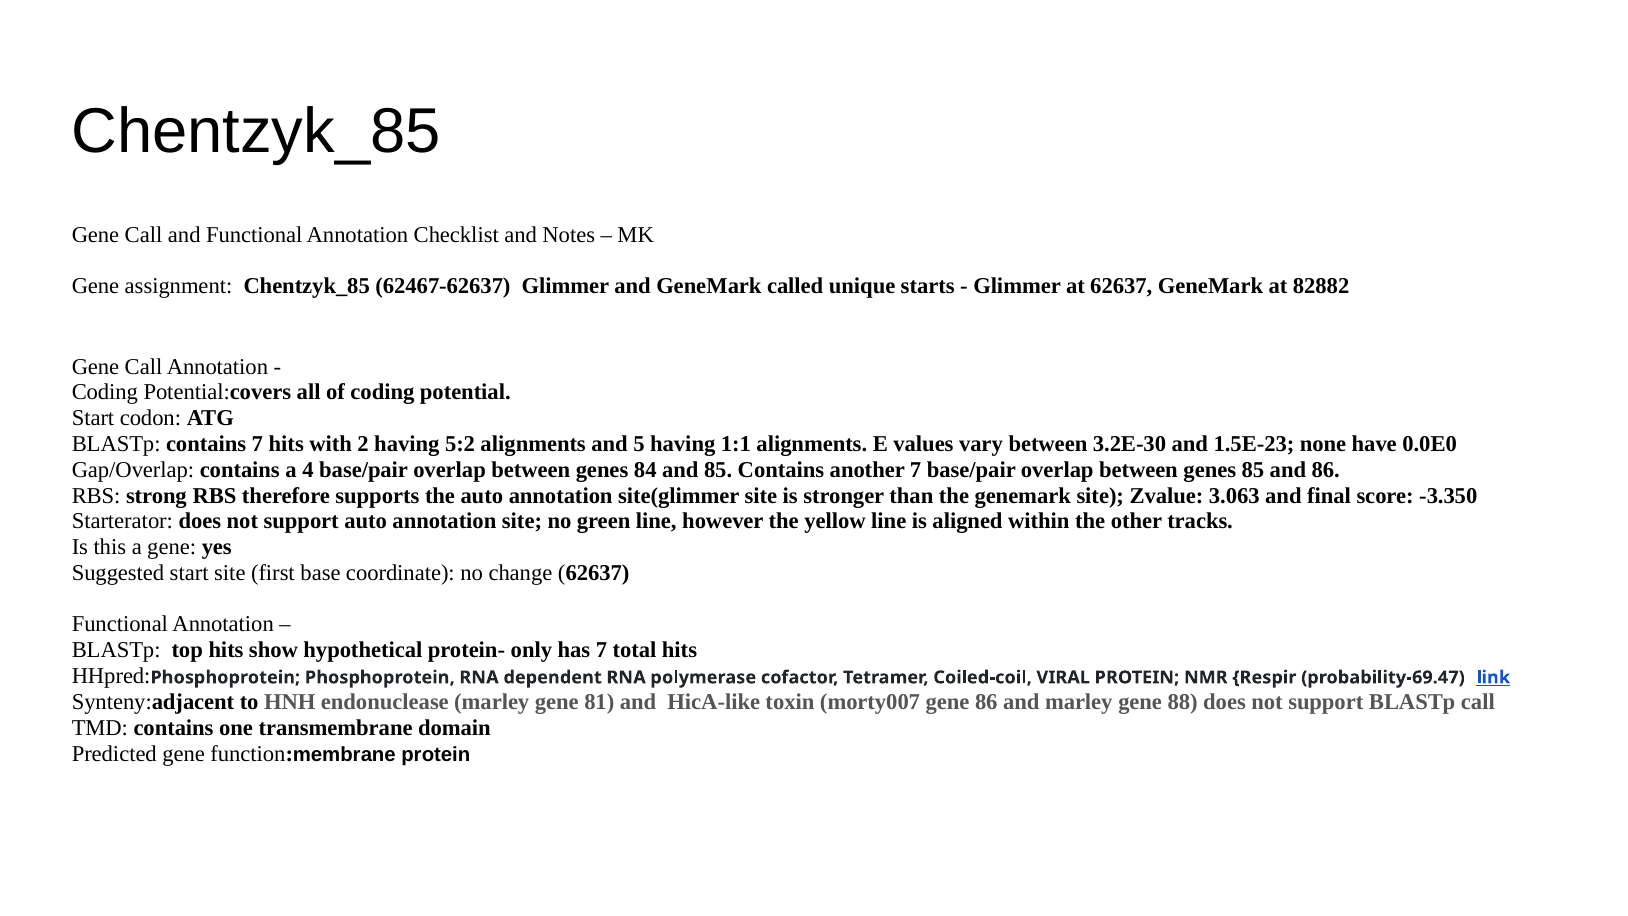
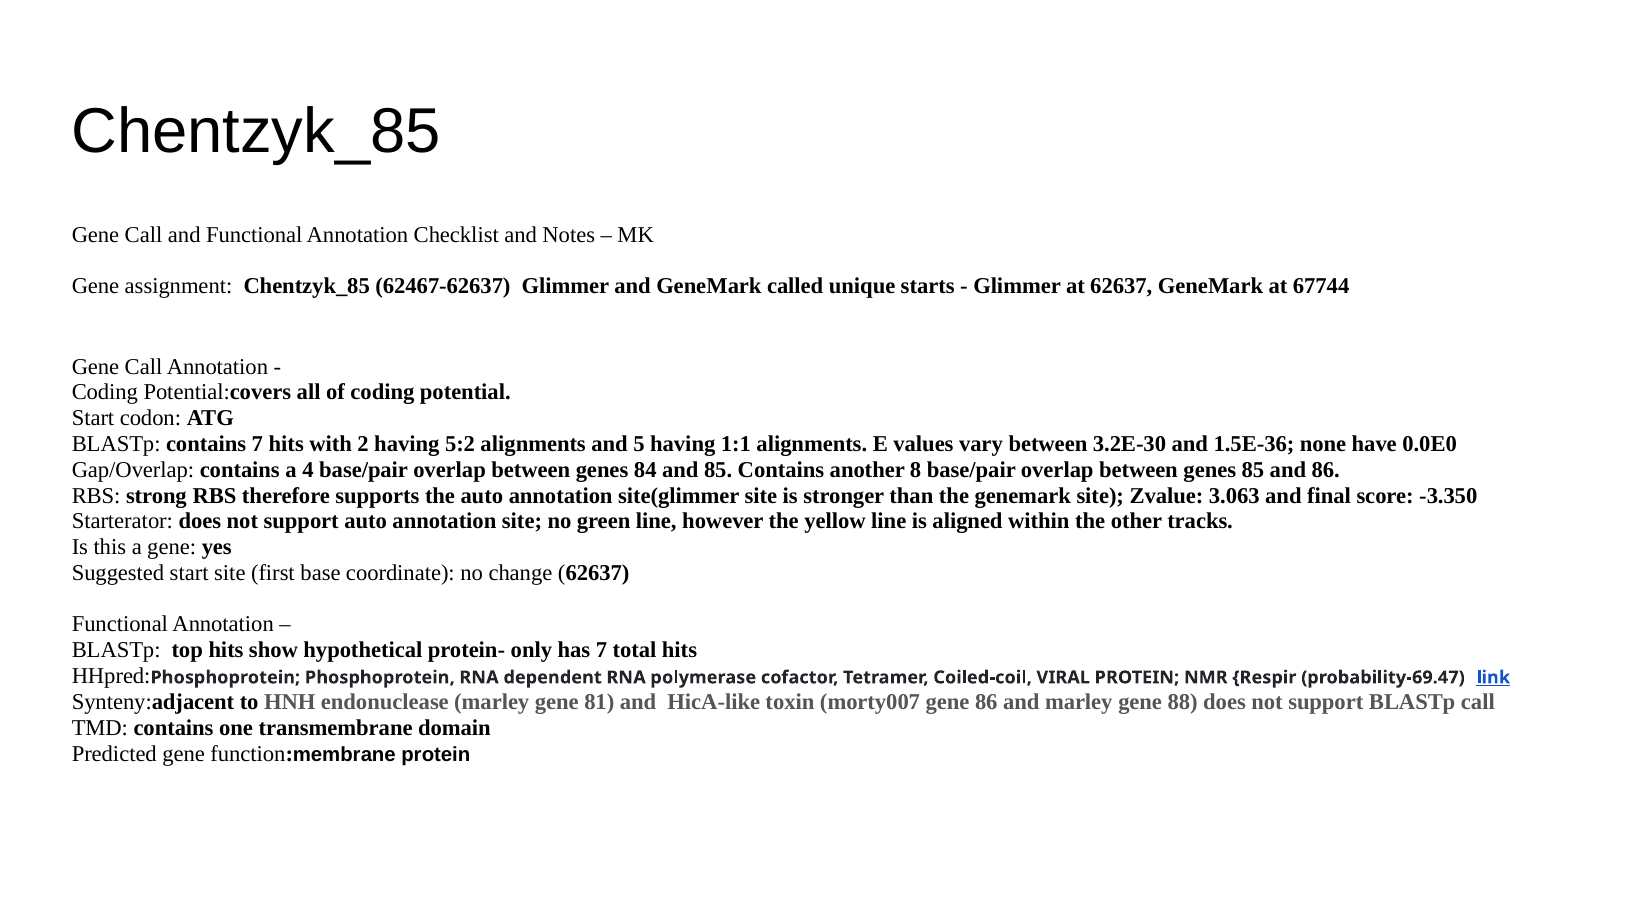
82882: 82882 -> 67744 (1321, 286)
1.5E-23: 1.5E-23 -> 1.5E-36 (1254, 444)
another 7: 7 -> 8 (916, 470)
